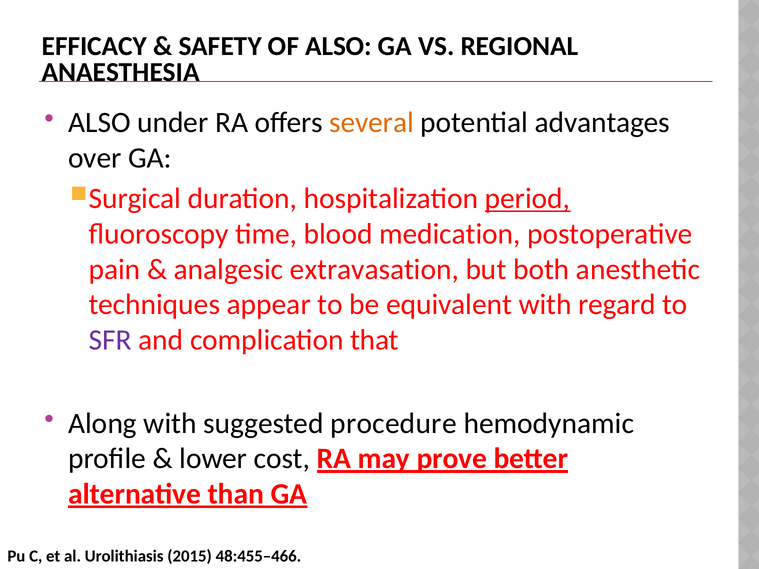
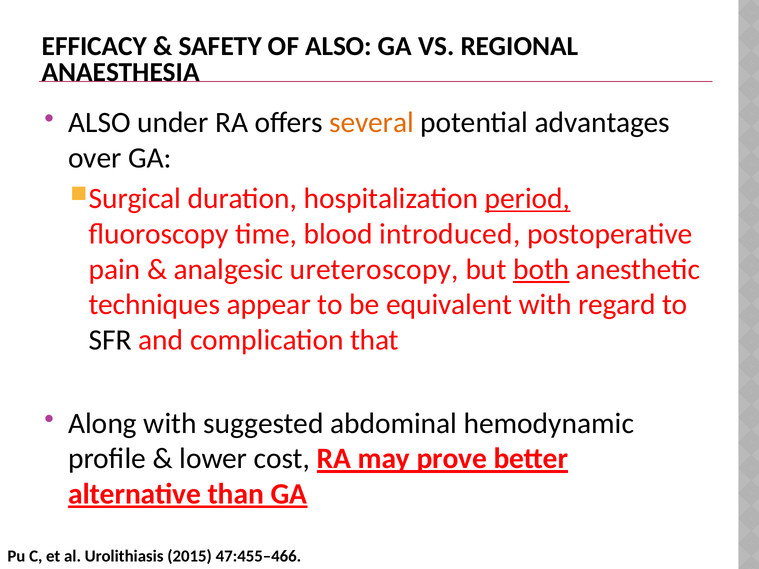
medication: medication -> introduced (450, 234)
extravasation: extravasation -> ureteroscopy (374, 269)
both underline: none -> present (541, 269)
SFR colour: purple -> black (110, 340)
procedure: procedure -> abdominal (394, 424)
48:455–466: 48:455–466 -> 47:455–466 (258, 557)
